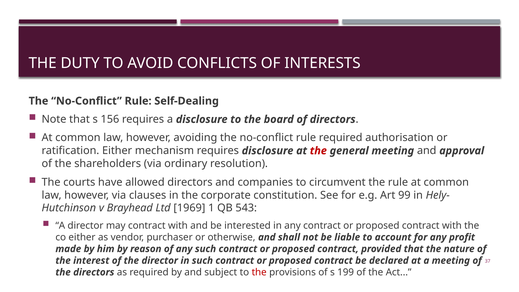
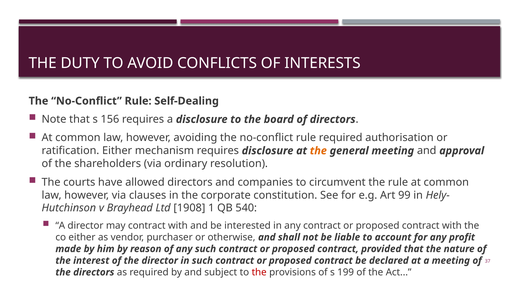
the colour: red -> orange (318, 151)
1969: 1969 -> 1908 (189, 208)
543: 543 -> 540 (246, 208)
